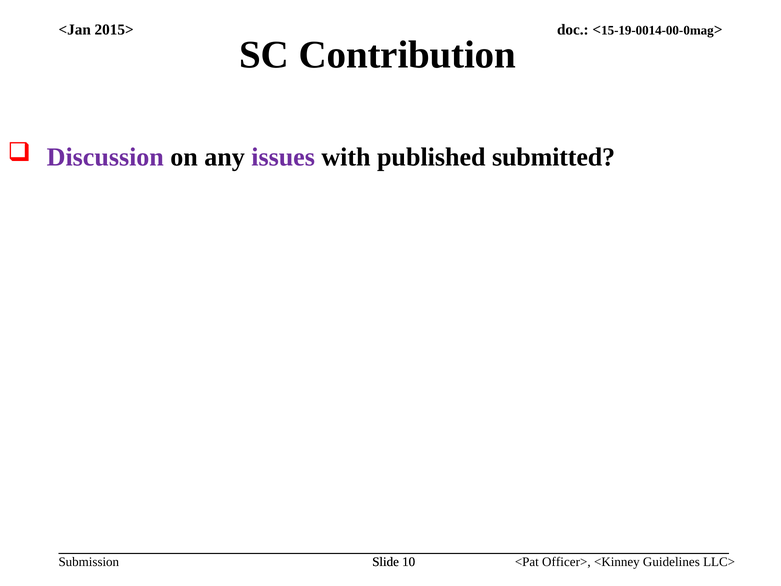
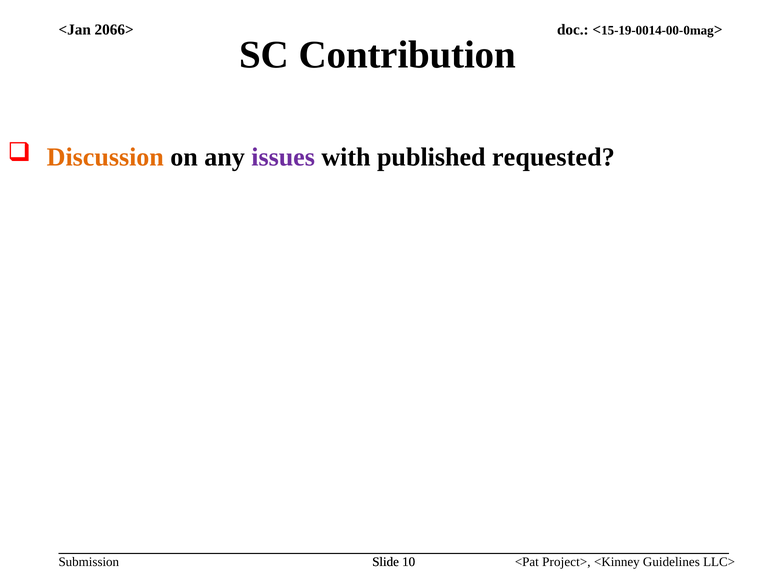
2015>: 2015> -> 2066> (114, 30)
Discussion colour: purple -> orange (105, 157)
submitted: submitted -> requested (553, 157)
Officer>: Officer> -> Project> (566, 562)
